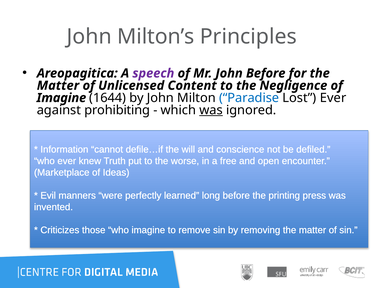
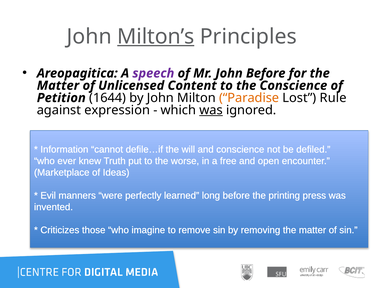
Milton’s underline: none -> present (156, 37)
the Negligence: Negligence -> Conscience (293, 86)
Imagine: Imagine -> Petition (61, 98)
Paradise colour: blue -> orange (249, 98)
Lost Ever: Ever -> Rule (333, 98)
prohibiting: prohibiting -> expression (117, 110)
